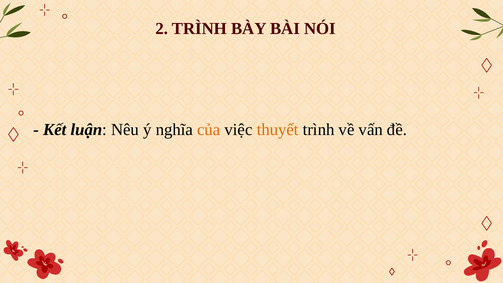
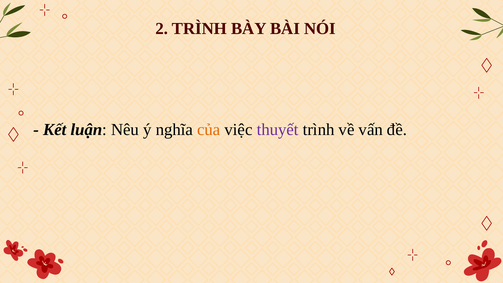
thuyết colour: orange -> purple (278, 130)
